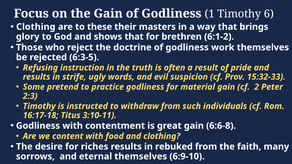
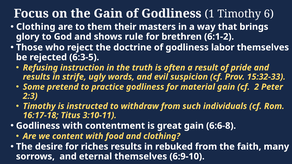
these: these -> them (100, 27)
shows that: that -> rule (134, 37)
work: work -> labor (223, 47)
